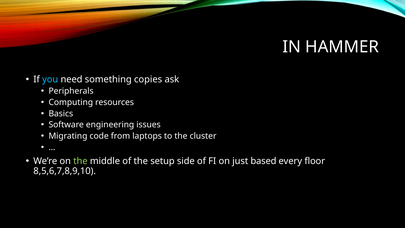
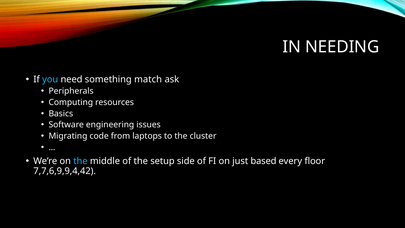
HAMMER: HAMMER -> NEEDING (342, 47)
copies: copies -> match (148, 79)
the colour: light green -> light blue (80, 161)
8,5,6,7,8,9,10: 8,5,6,7,8,9,10 -> 7,7,6,9,9,4,42 (65, 171)
